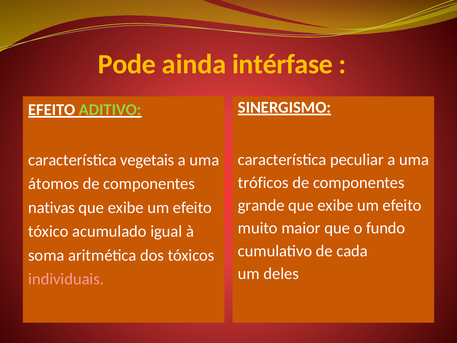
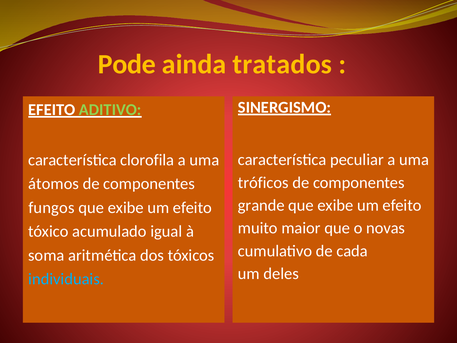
intérfase: intérfase -> tratados (282, 64)
vegetais: vegetais -> clorofila (147, 160)
nativas: nativas -> fungos (51, 207)
fundo: fundo -> novas (386, 228)
individuais colour: pink -> light blue (66, 279)
